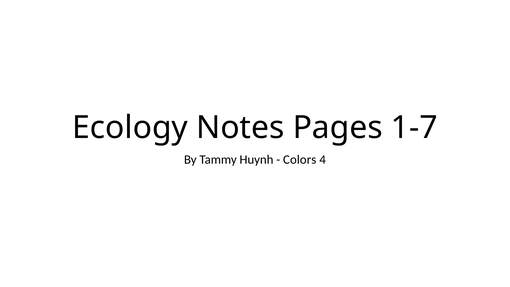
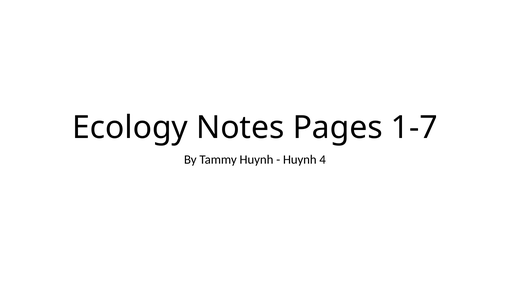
Colors: Colors -> Huynh (300, 159)
